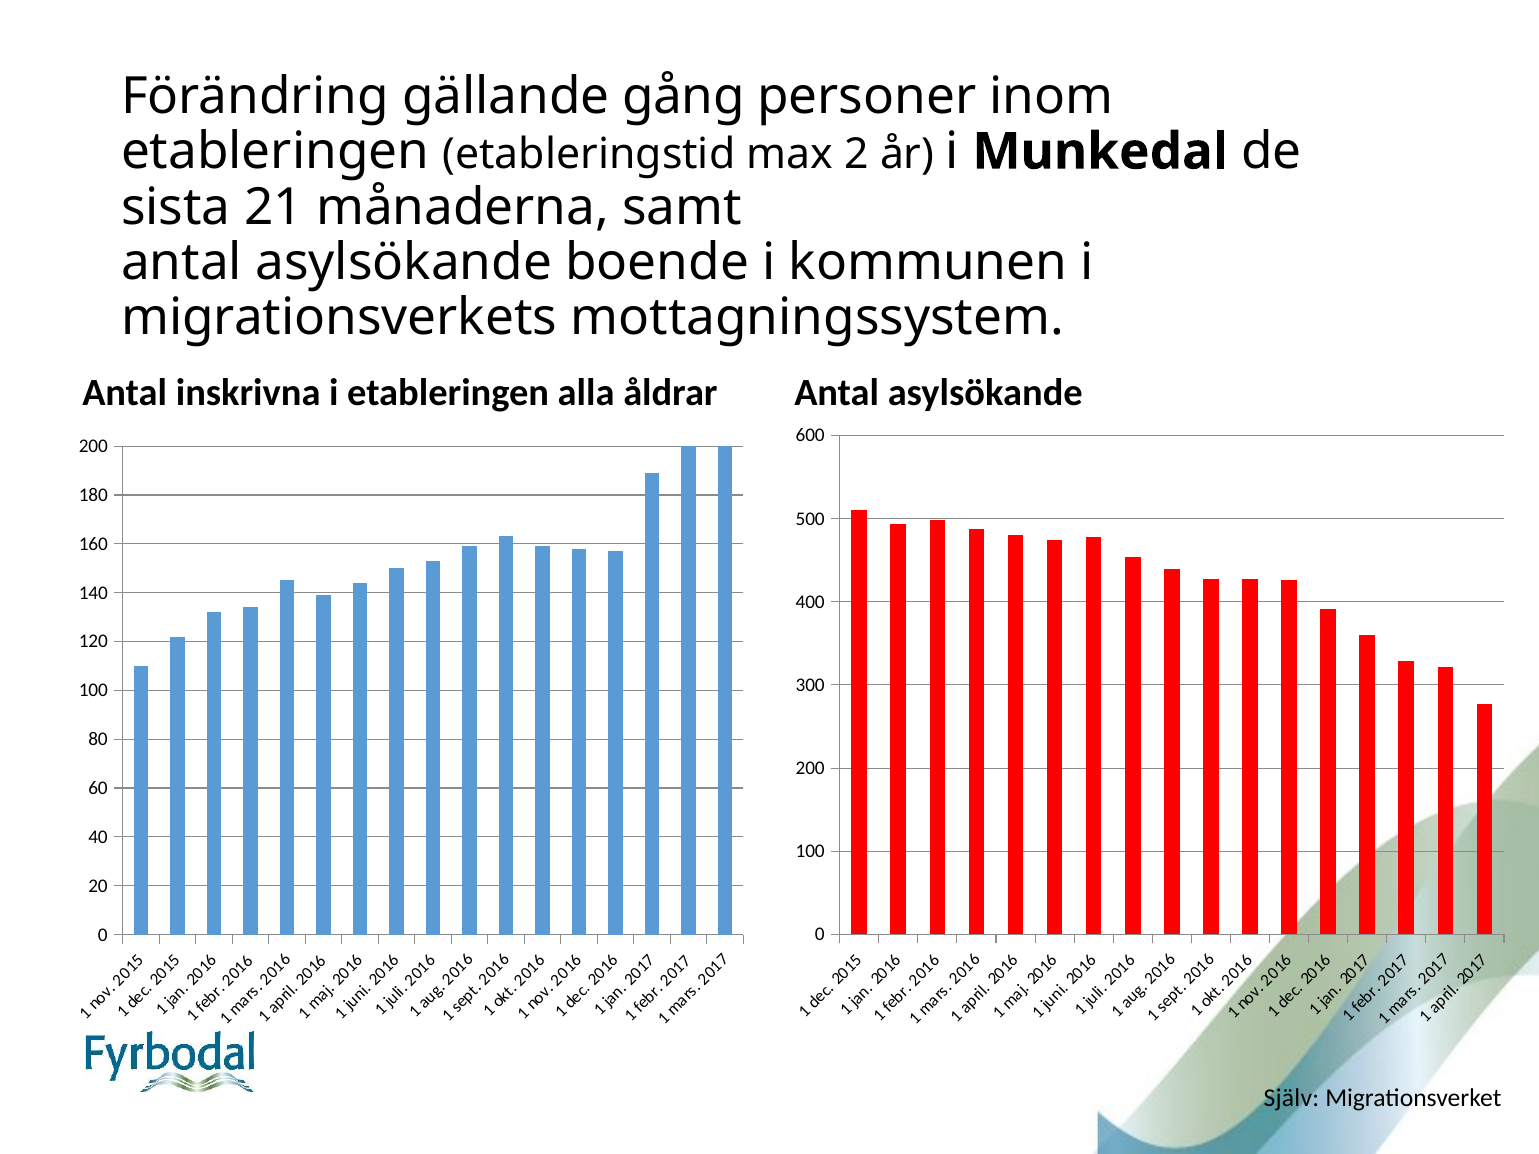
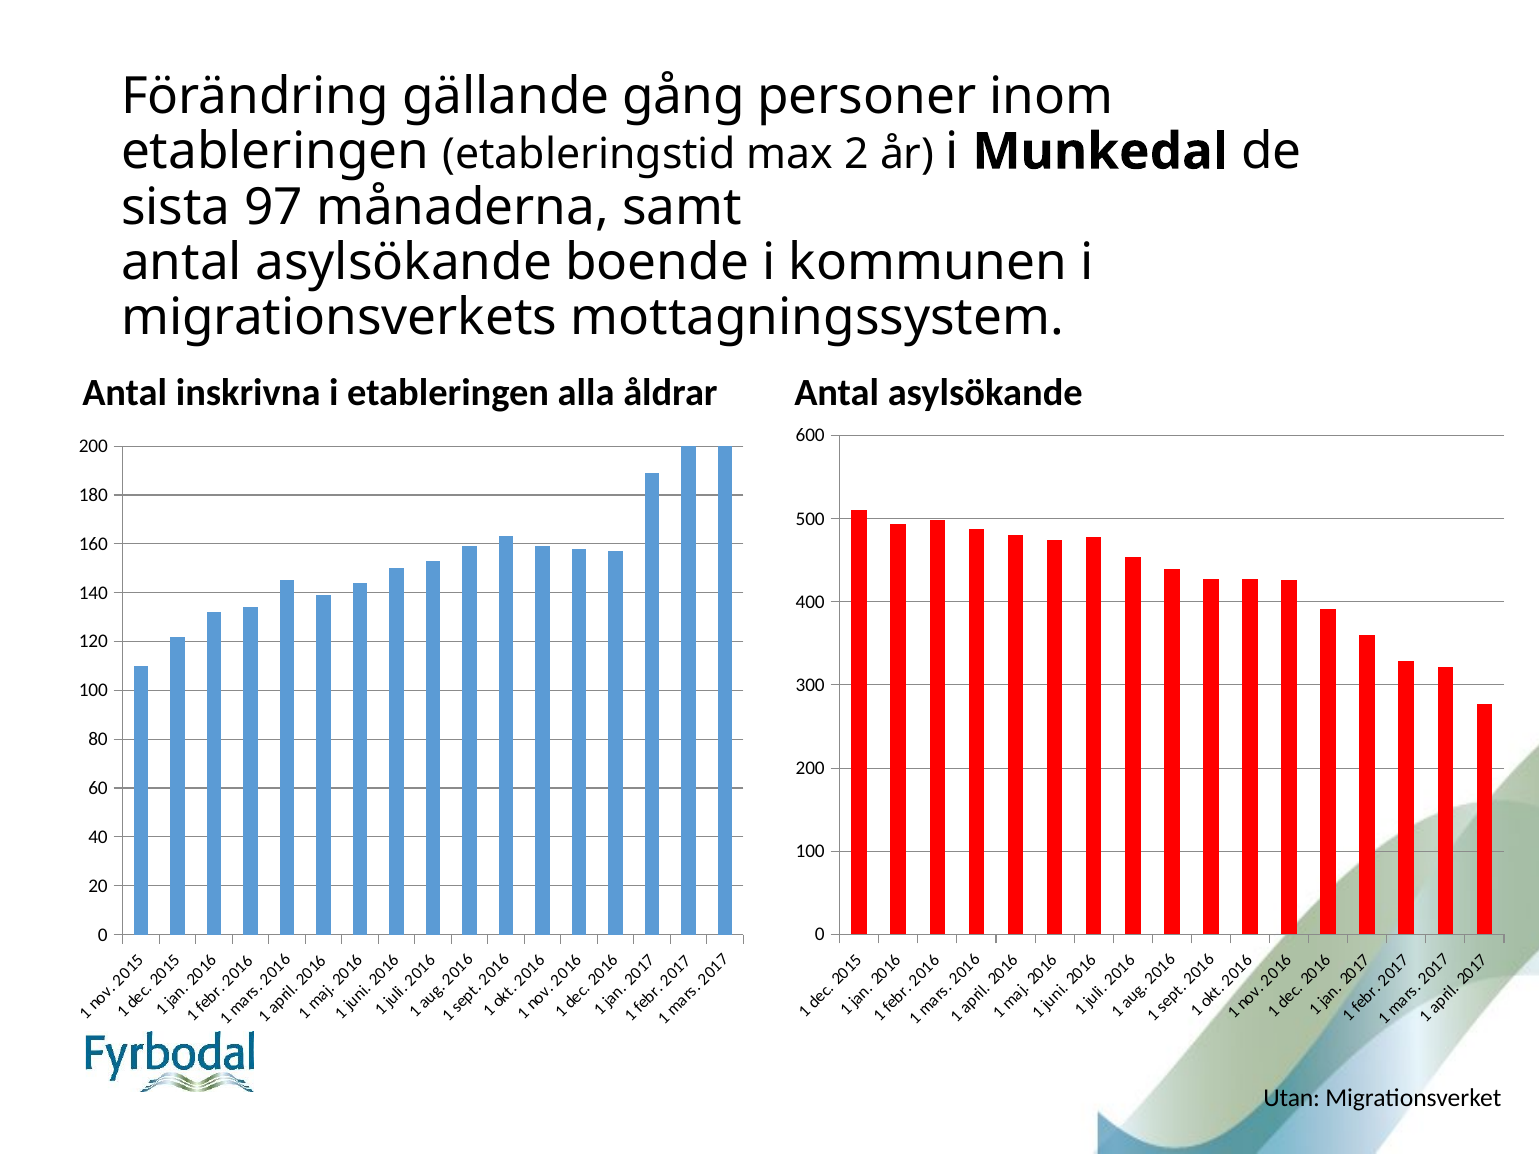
21: 21 -> 97 (273, 207)
Själv: Själv -> Utan (1292, 1099)
